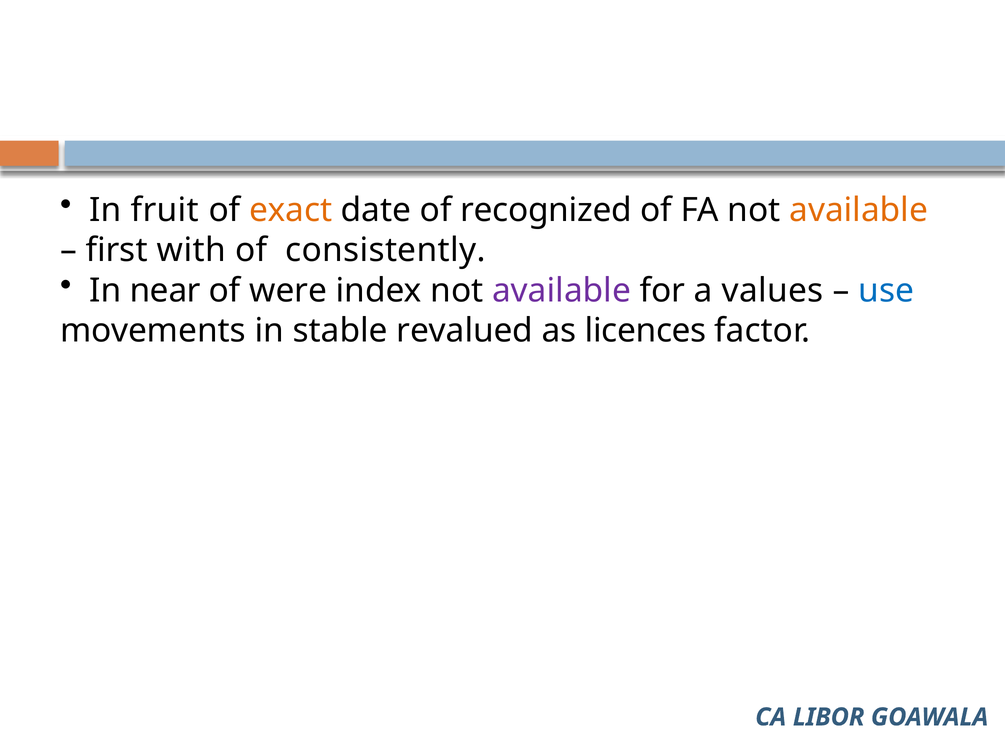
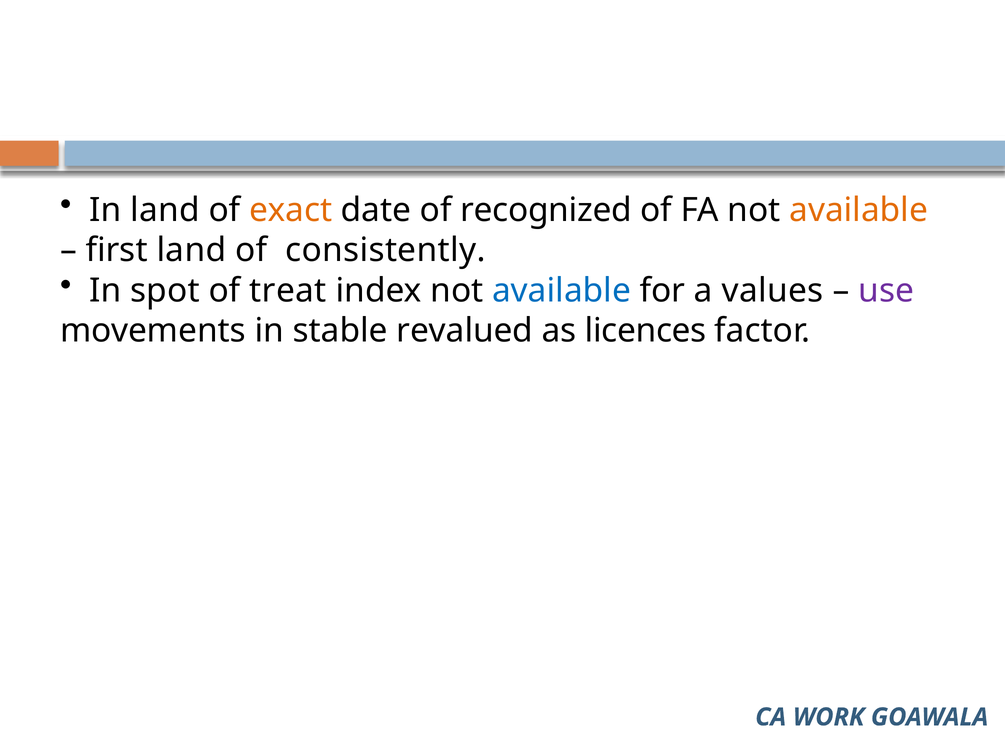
In fruit: fruit -> land (165, 210)
first with: with -> land (191, 250)
near: near -> spot (165, 290)
were: were -> treat (288, 290)
available colour: purple -> blue (562, 290)
use colour: blue -> purple (886, 290)
LIBOR: LIBOR -> WORK (829, 717)
